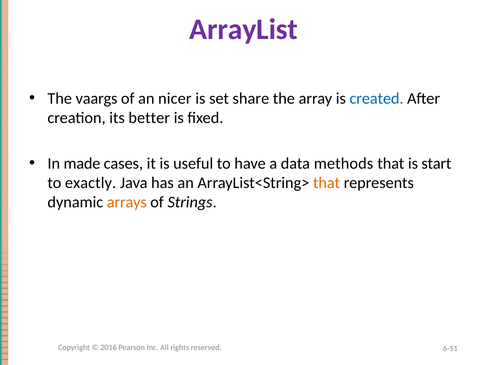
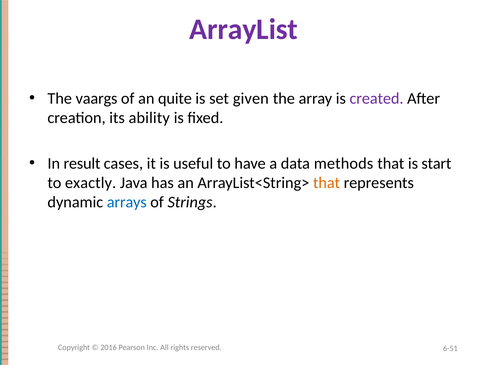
nicer: nicer -> quite (175, 99)
share: share -> given (251, 99)
created colour: blue -> purple (377, 99)
better: better -> ability (149, 118)
made: made -> result (82, 163)
arrays colour: orange -> blue (127, 202)
